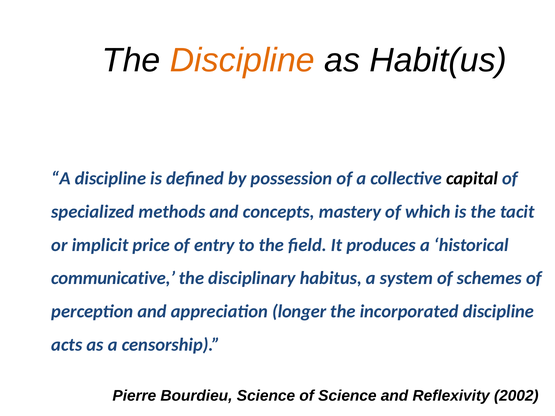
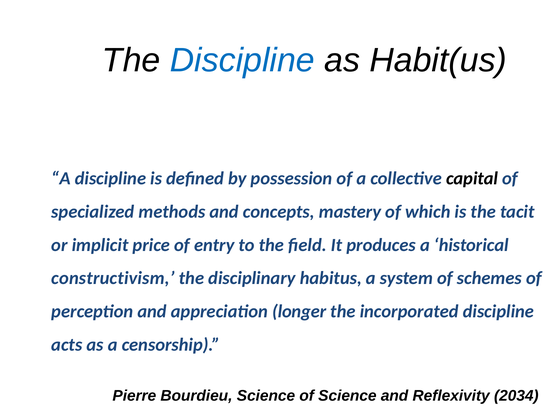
Discipline colour: orange -> blue (242, 60)
communicative: communicative -> constructivism (113, 278)
2002: 2002 -> 2034 (516, 396)
